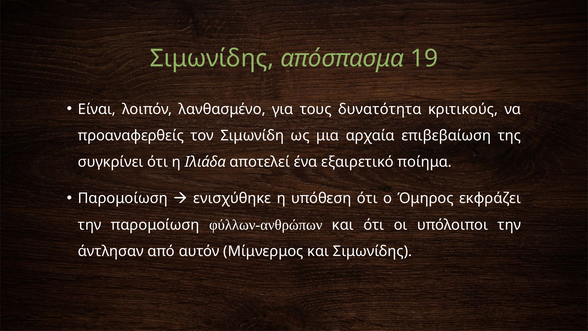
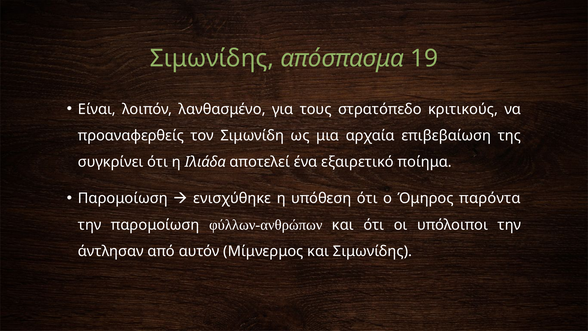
δυνατότητα: δυνατότητα -> στρατόπεδο (380, 109)
εκφράζει: εκφράζει -> παρόντα (490, 198)
